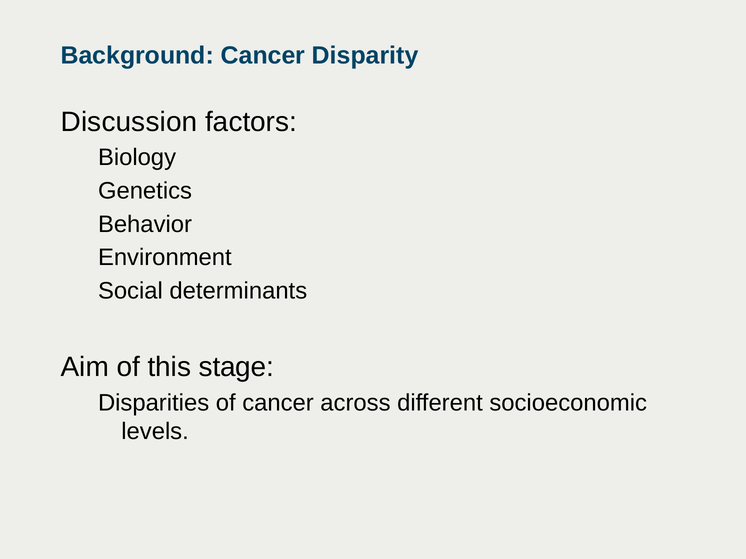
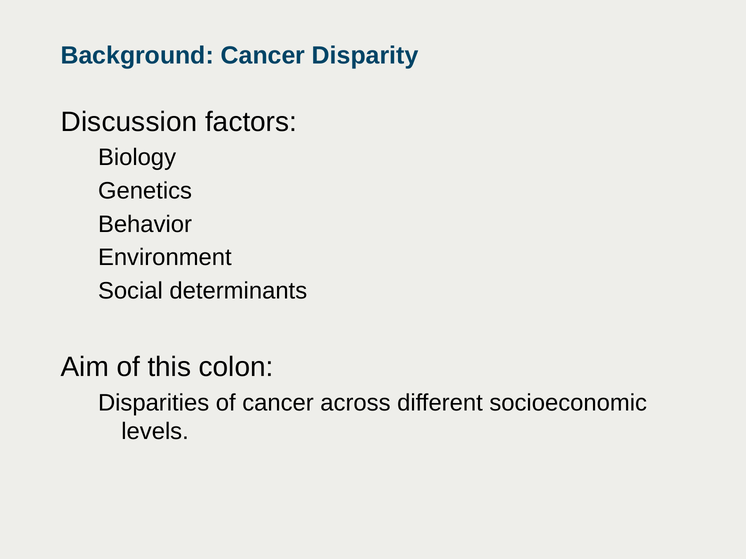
stage: stage -> colon (236, 367)
